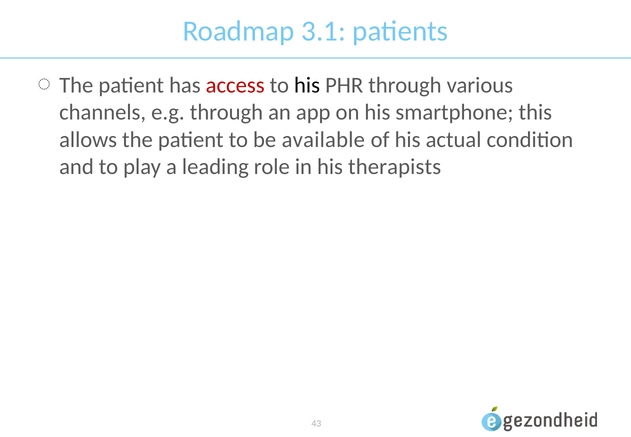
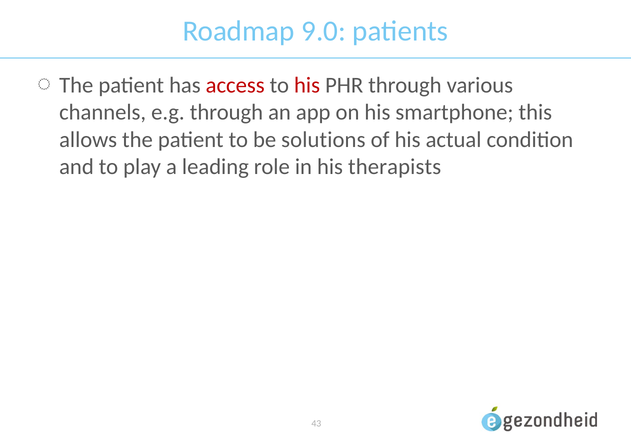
3.1: 3.1 -> 9.0 (324, 31)
his colour: black -> red (307, 85)
available: available -> solutions (323, 140)
